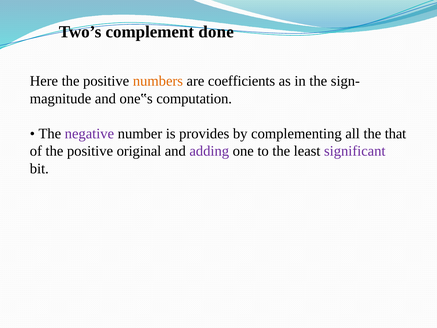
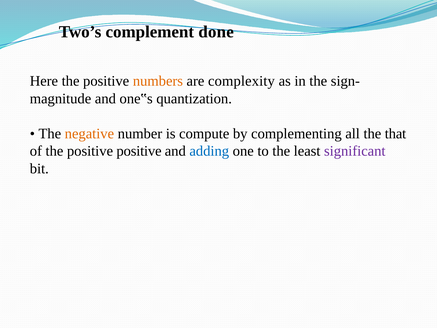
coefficients: coefficients -> complexity (241, 81)
computation: computation -> quantization (194, 99)
negative colour: purple -> orange (89, 134)
provides: provides -> compute (204, 134)
positive original: original -> positive (139, 151)
adding colour: purple -> blue (209, 151)
